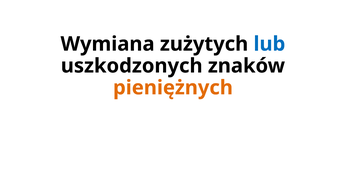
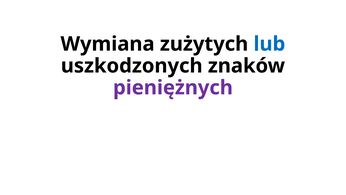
pieniężnych colour: orange -> purple (173, 88)
